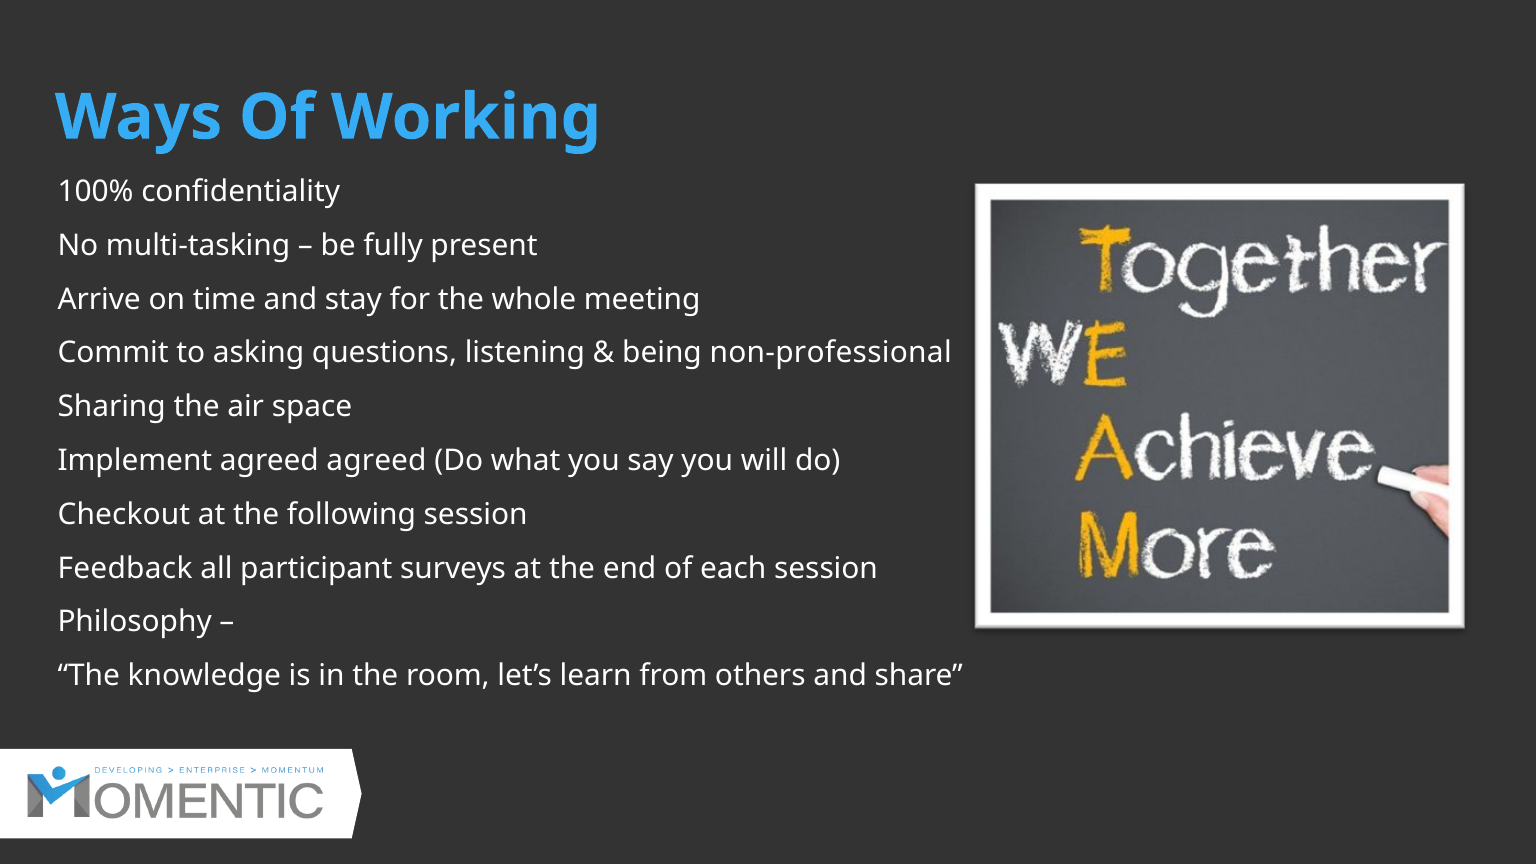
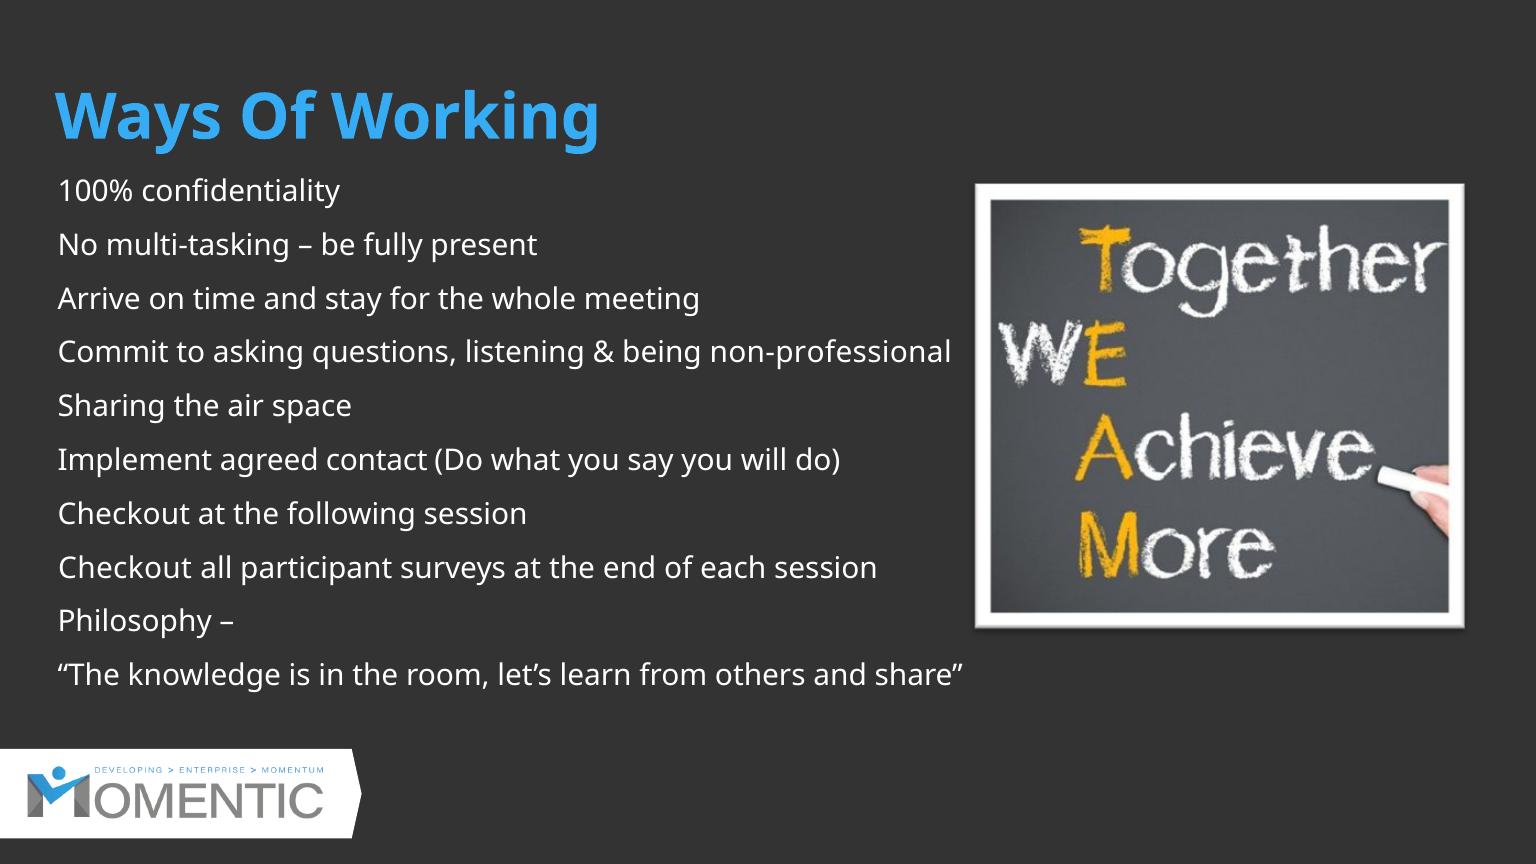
agreed agreed: agreed -> contact (377, 461)
Feedback: Feedback -> Checkout (125, 568)
